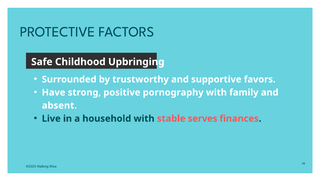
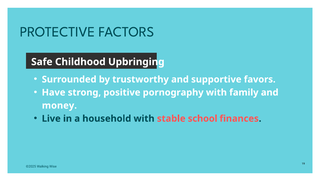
absent: absent -> money (59, 106)
serves: serves -> school (203, 119)
